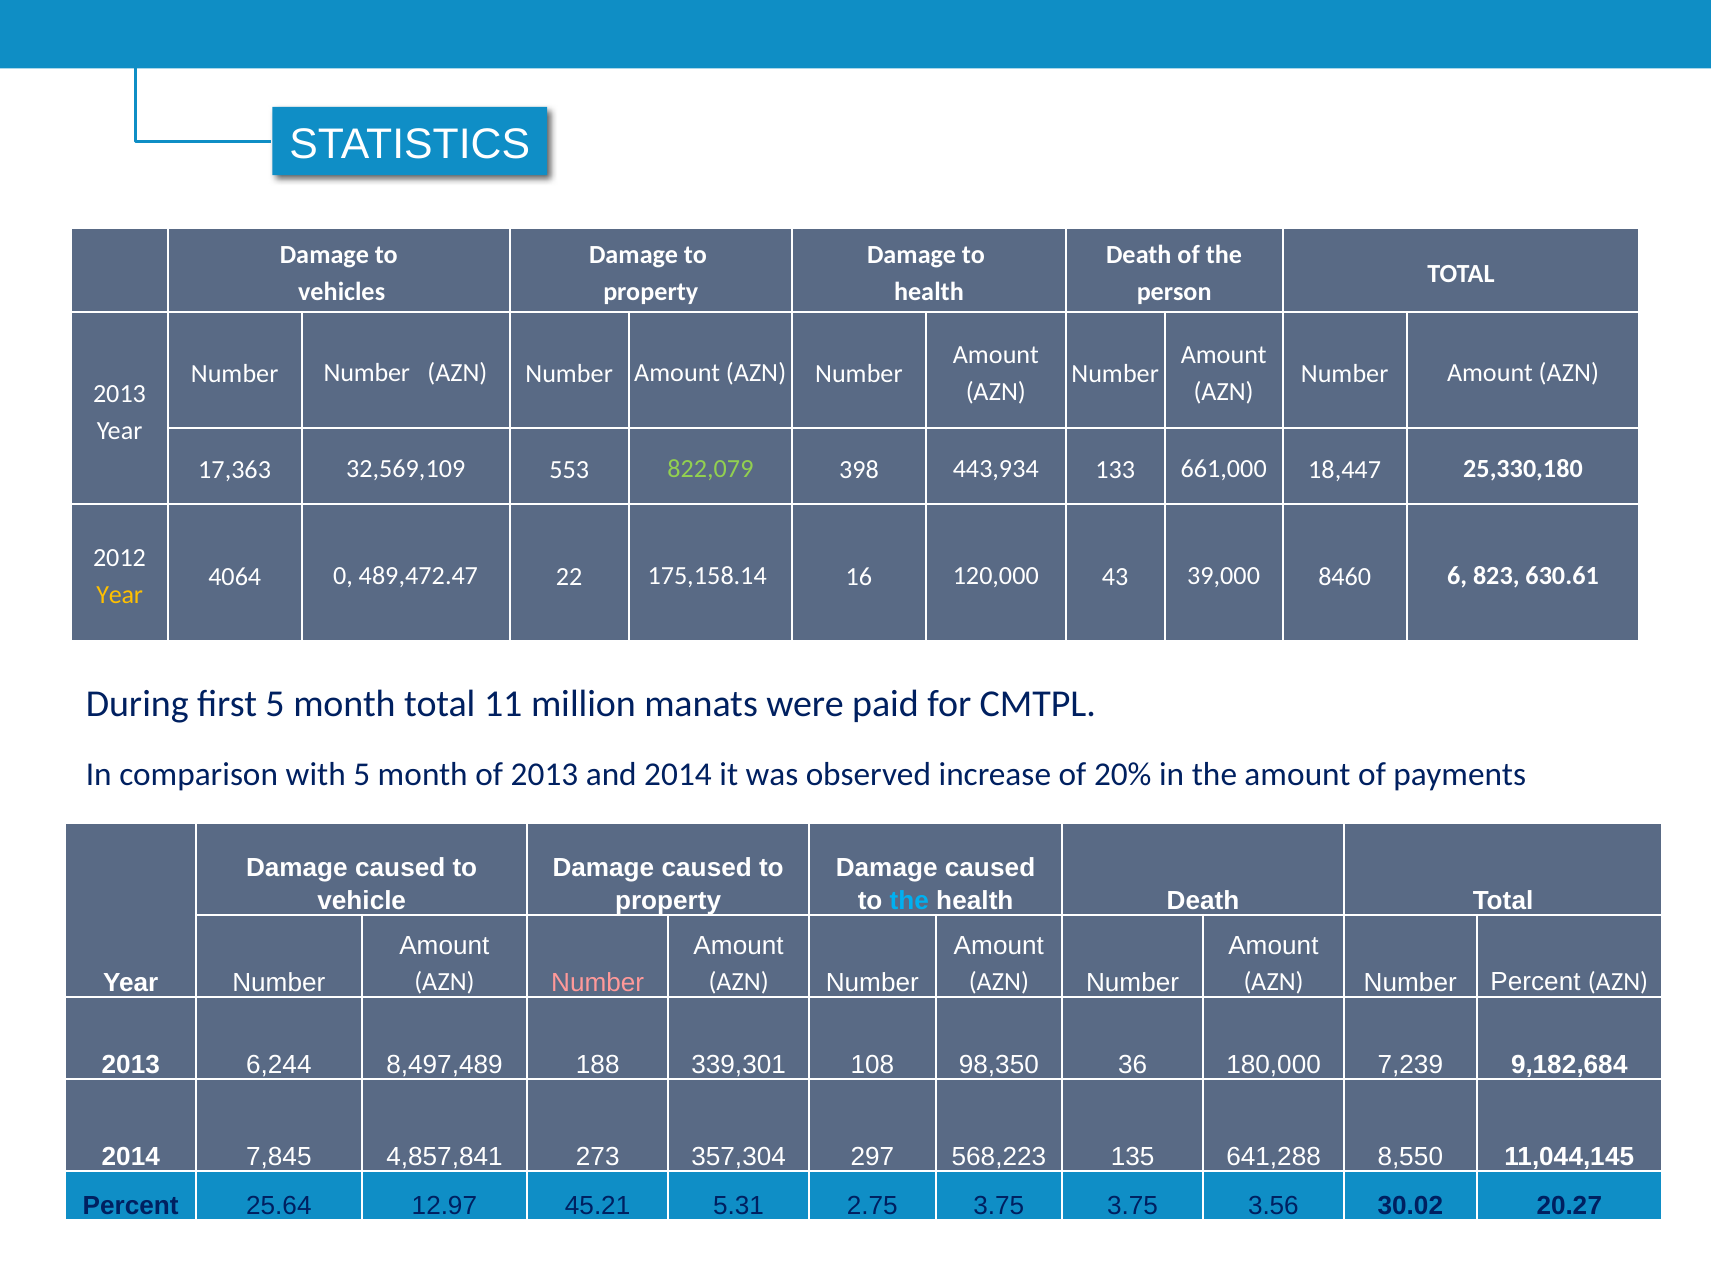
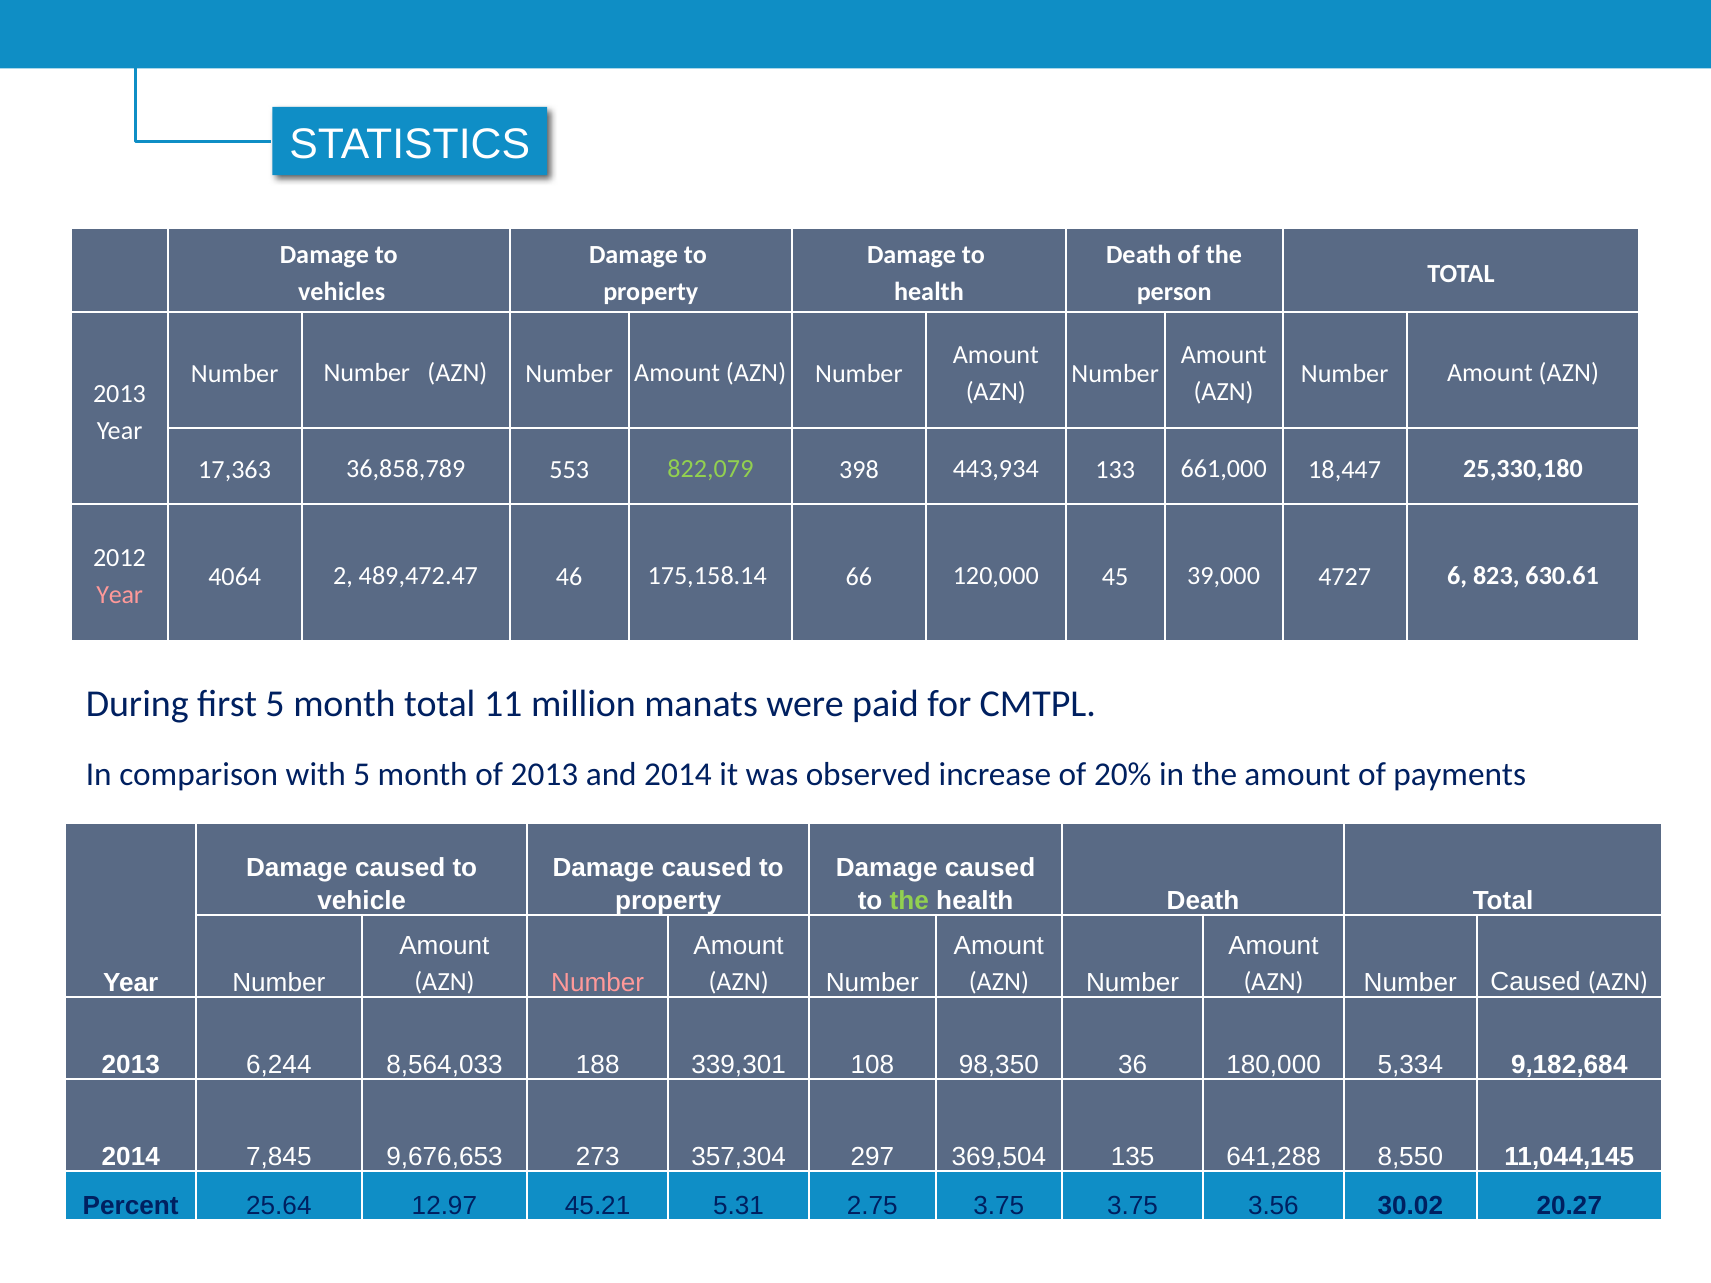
32,569,109: 32,569,109 -> 36,858,789 (406, 469)
0: 0 -> 2 (343, 576)
22: 22 -> 46 (569, 577)
16: 16 -> 66 (859, 577)
43: 43 -> 45 (1115, 577)
8460: 8460 -> 4727 (1345, 577)
Year colour: yellow -> pink (120, 595)
the colour: light blue -> light green (909, 901)
Number Percent: Percent -> Caused (1536, 982)
8,497,489: 8,497,489 -> 8,564,033 (445, 1065)
7,239: 7,239 -> 5,334 (1410, 1065)
4,857,841: 4,857,841 -> 9,676,653 (445, 1157)
568,223: 568,223 -> 369,504 (999, 1157)
